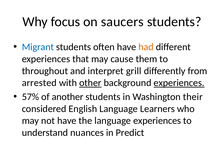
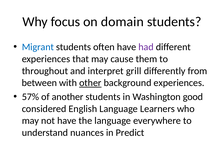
saucers: saucers -> domain (122, 22)
had colour: orange -> purple (146, 47)
arrested: arrested -> between (39, 83)
experiences underline: present -> none (179, 83)
their: their -> good (193, 97)
language experiences: experiences -> everywhere (157, 121)
